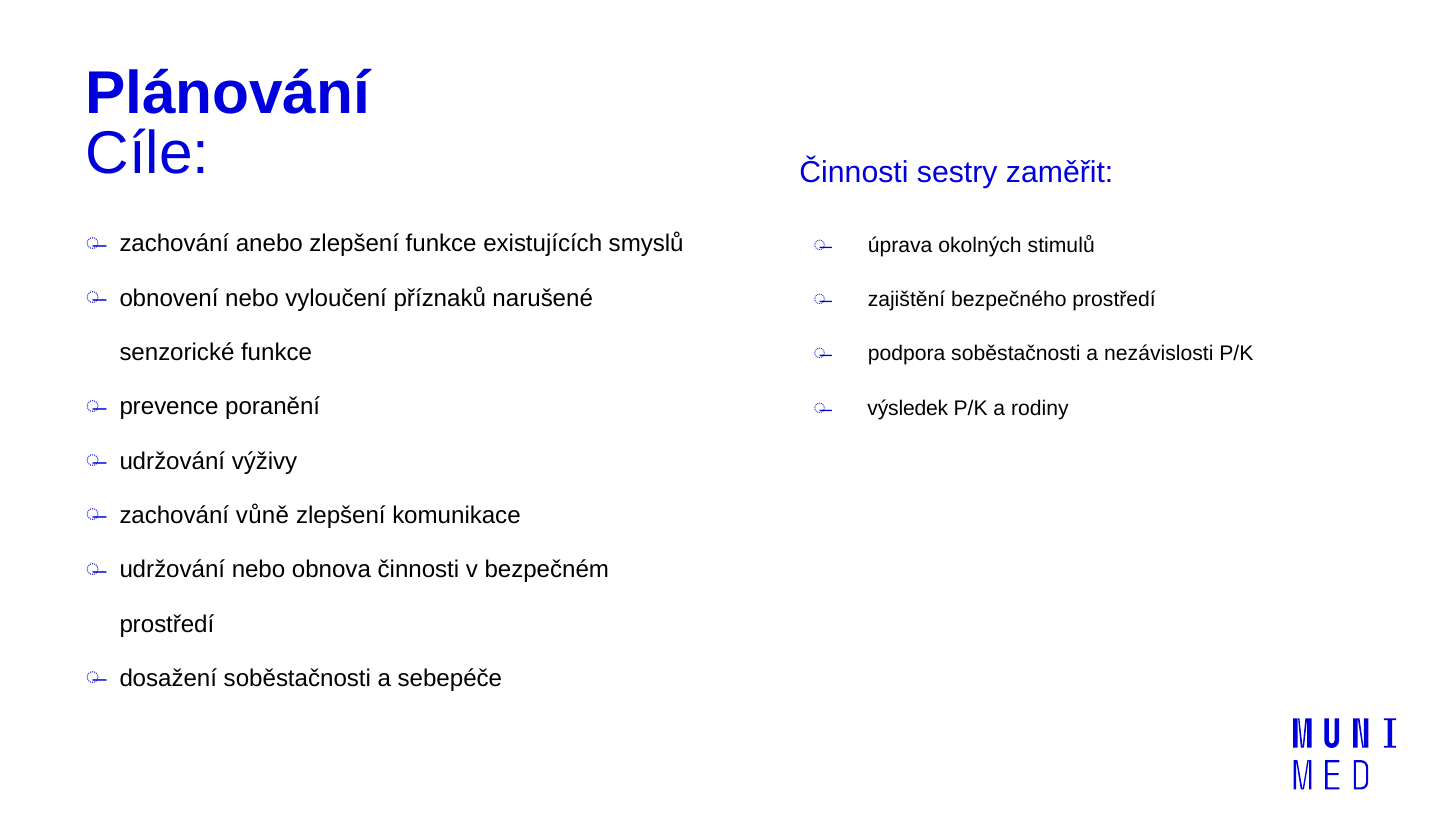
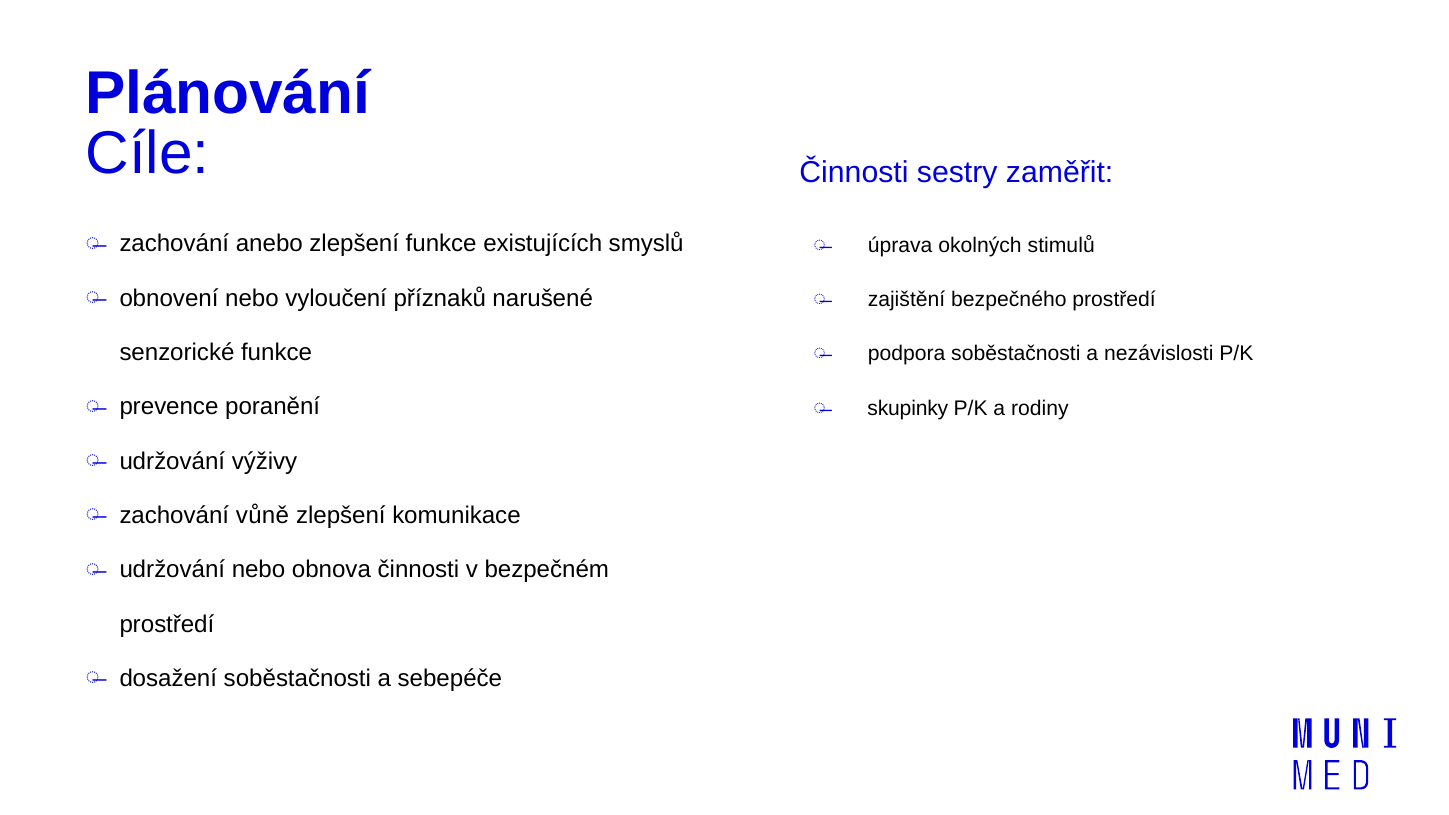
výsledek: výsledek -> skupinky (908, 408)
